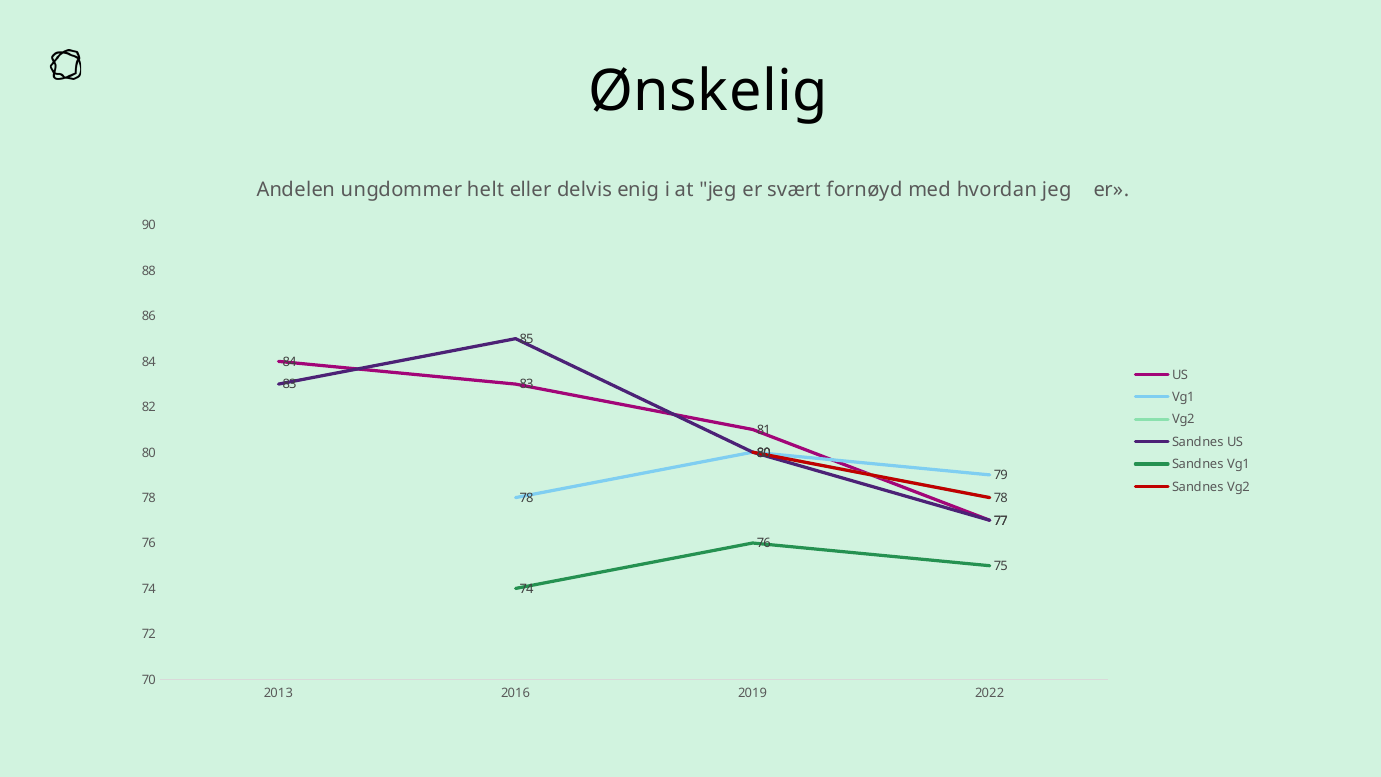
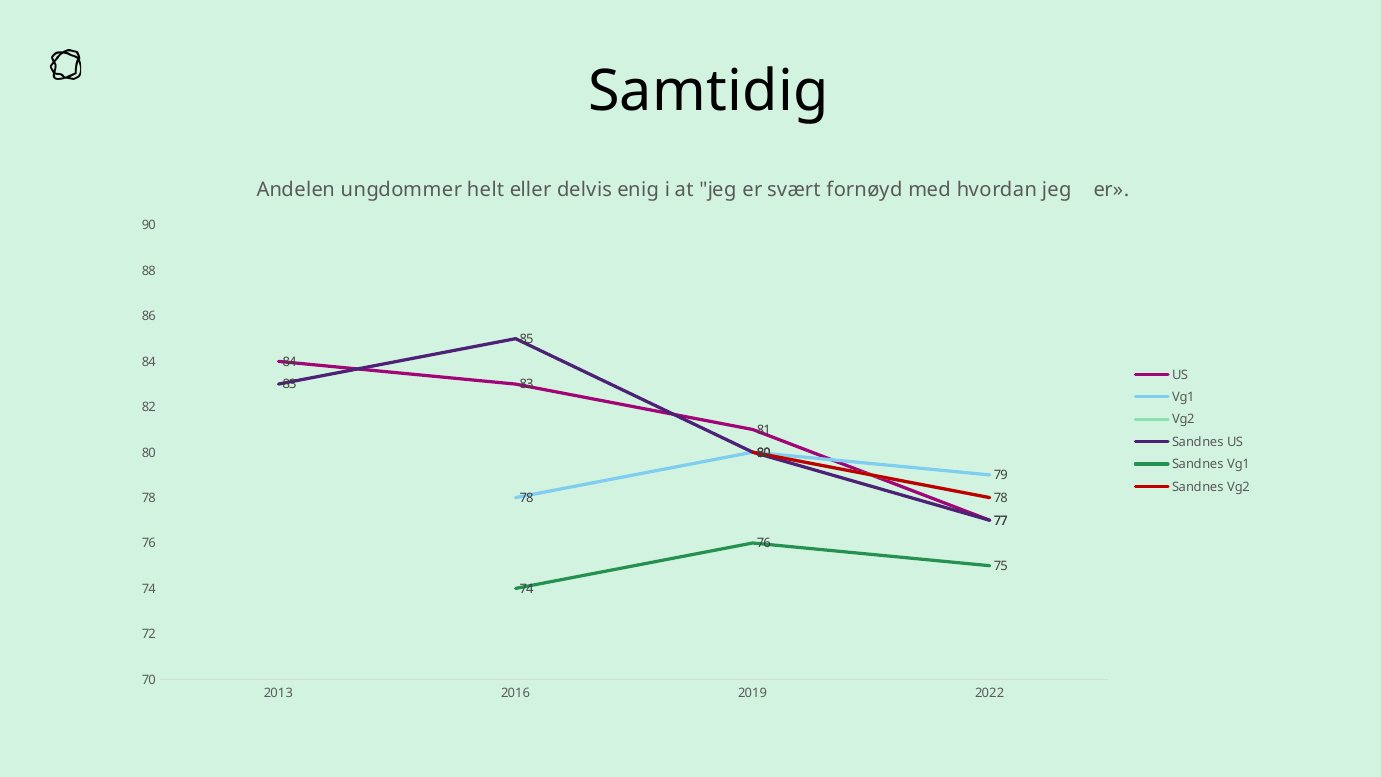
Ønskelig: Ønskelig -> Samtidig (708, 92)
